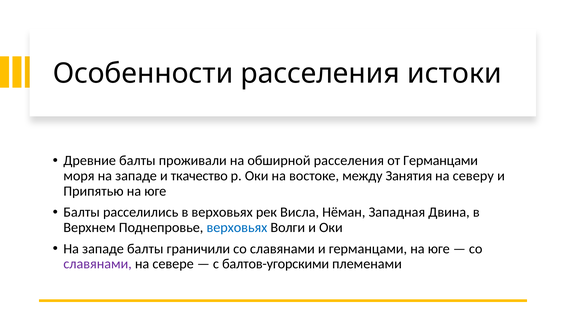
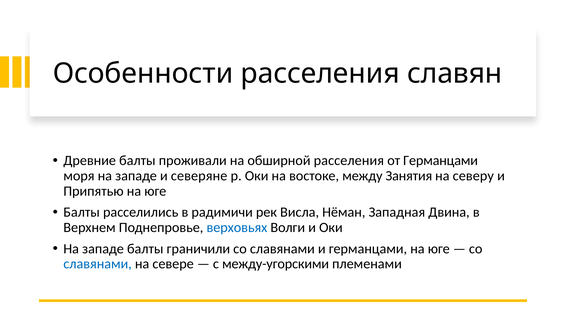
истоки: истоки -> славян (455, 74)
ткачество: ткачество -> северяне (199, 176)
в верховьях: верховьях -> радимичи (222, 213)
славянами colour: purple -> blue (98, 264)
балтов-угорскими: балтов-угорскими -> между-угорскими (276, 264)
